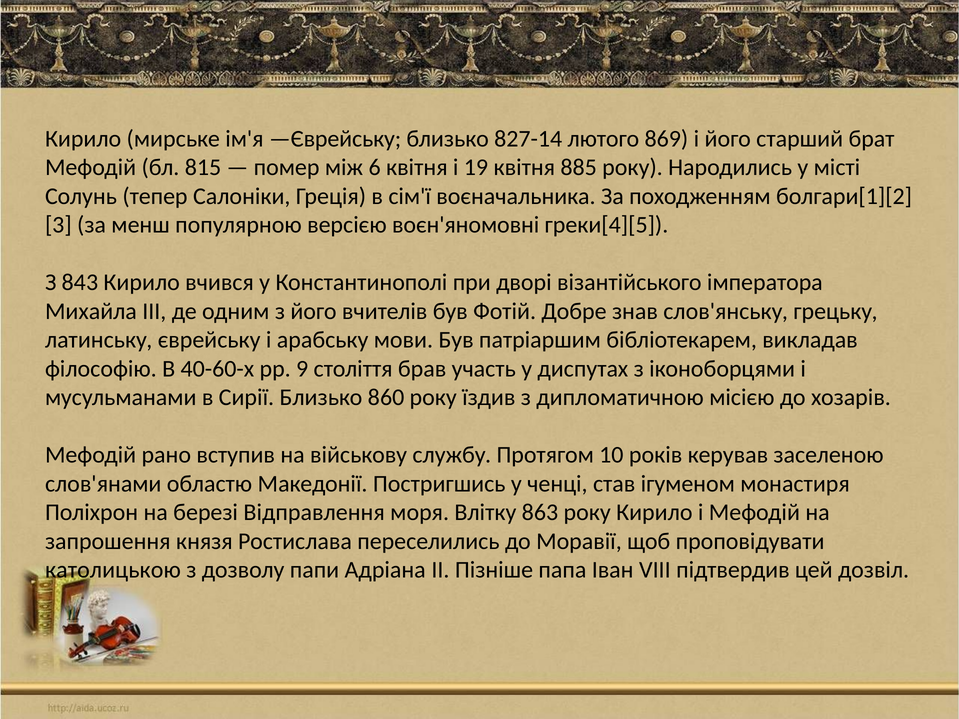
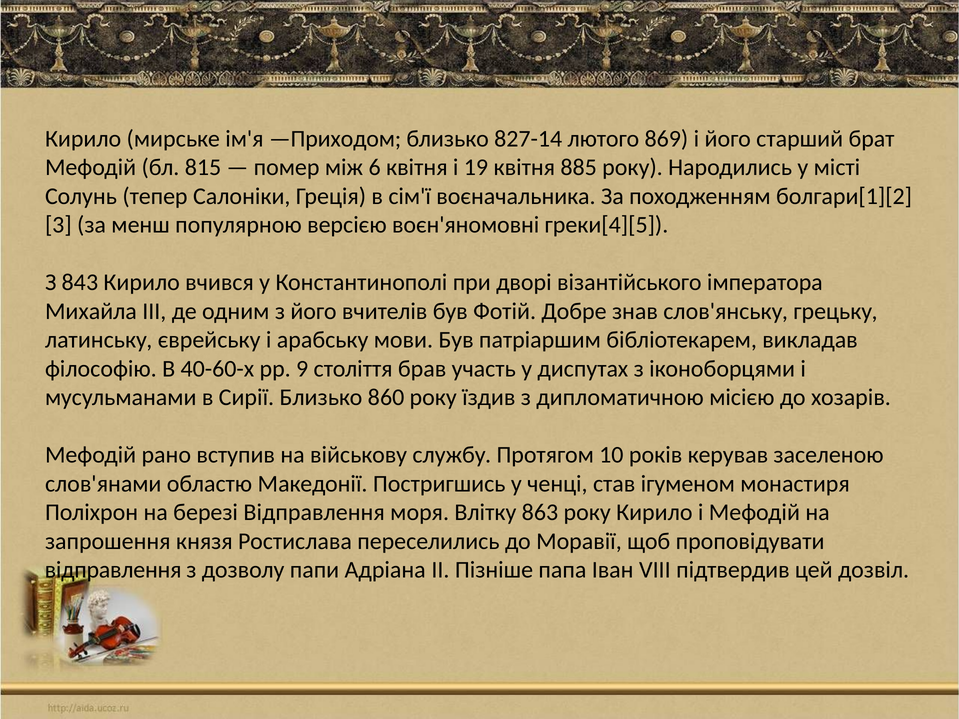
—Єврейську: —Єврейську -> —Приходом (335, 139)
католицькою: католицькою -> відправлення (113, 570)
